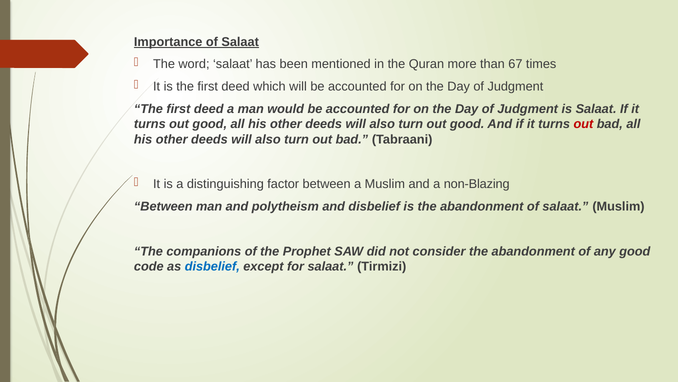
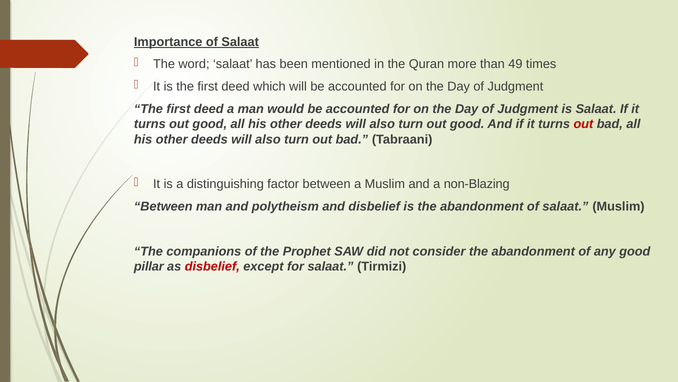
67: 67 -> 49 (515, 64)
code: code -> pillar (149, 266)
disbelief colour: blue -> red (212, 266)
